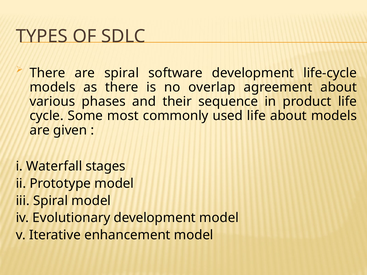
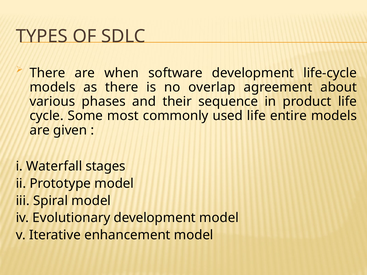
are spiral: spiral -> when (122, 73)
life about: about -> entire (288, 116)
